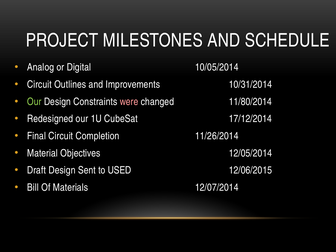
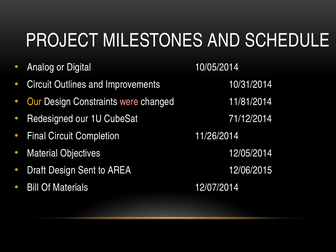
Our colour: light green -> yellow (34, 102)
11/80/2014: 11/80/2014 -> 11/81/2014 (250, 102)
17/12/2014: 17/12/2014 -> 71/12/2014 (250, 119)
USED: USED -> AREA (119, 170)
